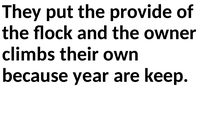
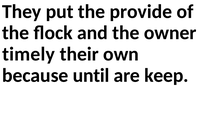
climbs: climbs -> timely (29, 54)
year: year -> until (91, 75)
